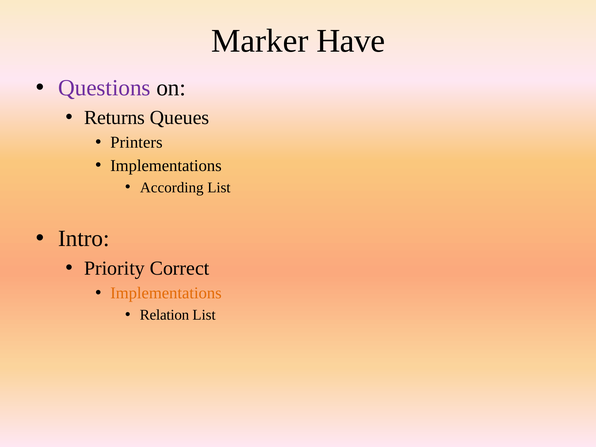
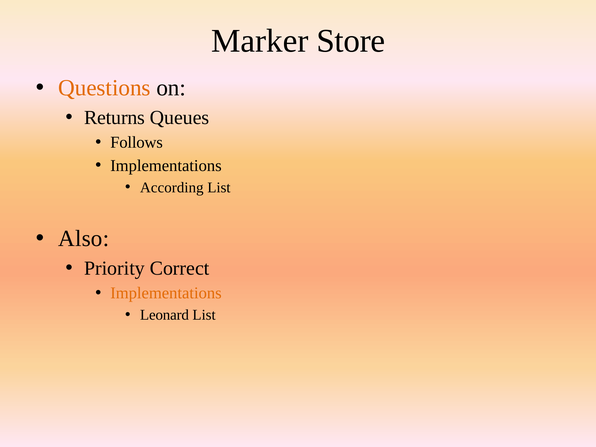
Have: Have -> Store (351, 41)
Questions colour: purple -> orange (104, 88)
Printers: Printers -> Follows (137, 143)
Intro: Intro -> Also (84, 239)
Relation: Relation -> Leonard (164, 315)
